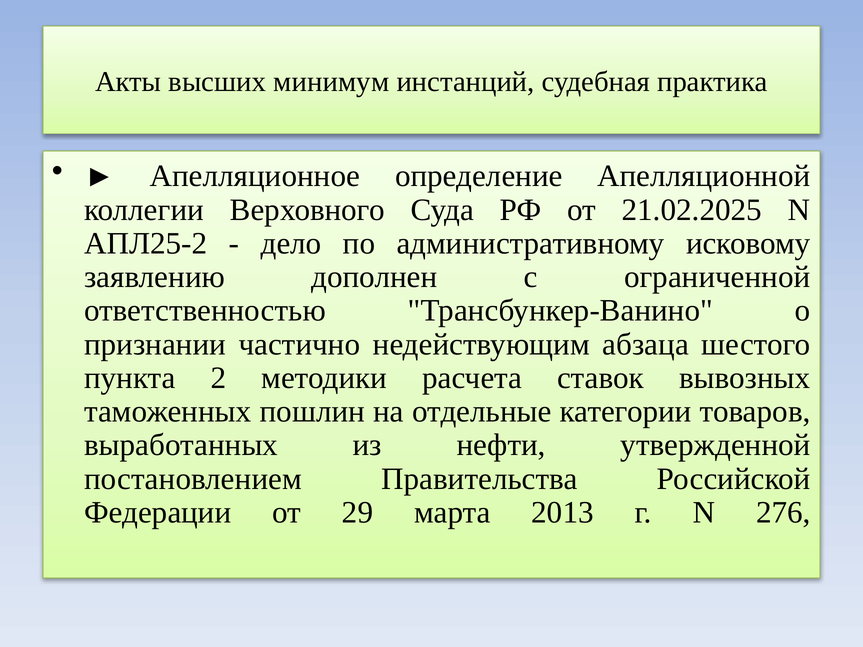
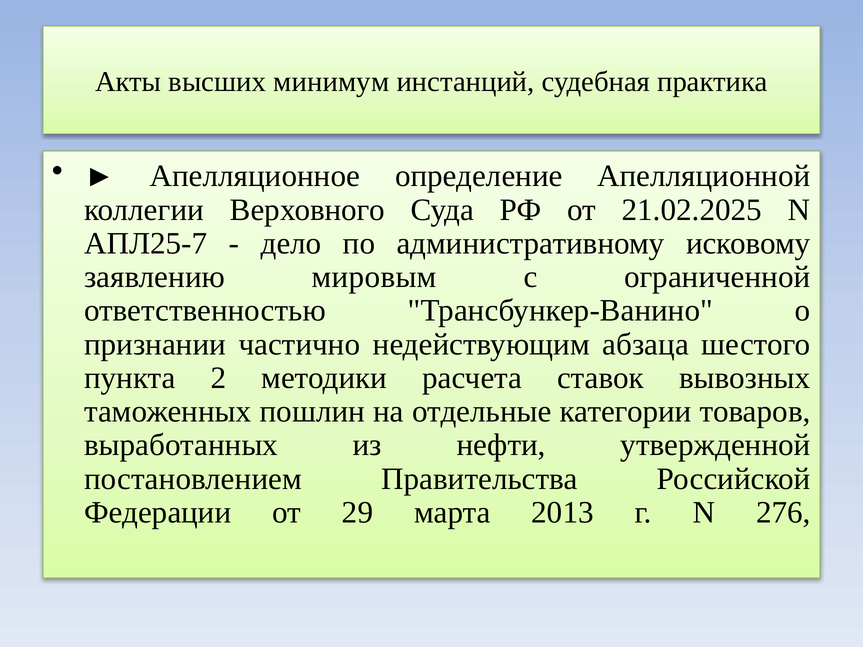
АПЛ25-2: АПЛ25-2 -> АПЛ25-7 (146, 243)
дополнен: дополнен -> мировым (374, 277)
